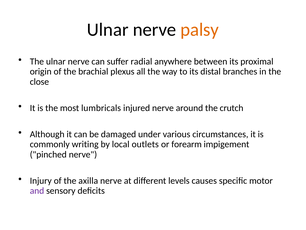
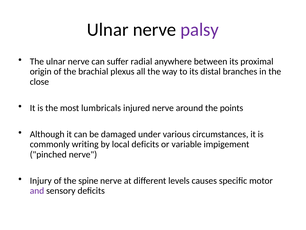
palsy colour: orange -> purple (200, 30)
crutch: crutch -> points (232, 108)
local outlets: outlets -> deficits (145, 144)
forearm: forearm -> variable (187, 144)
axilla: axilla -> spine (88, 180)
